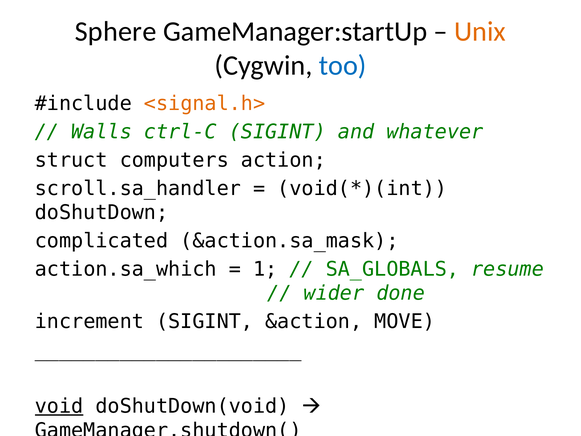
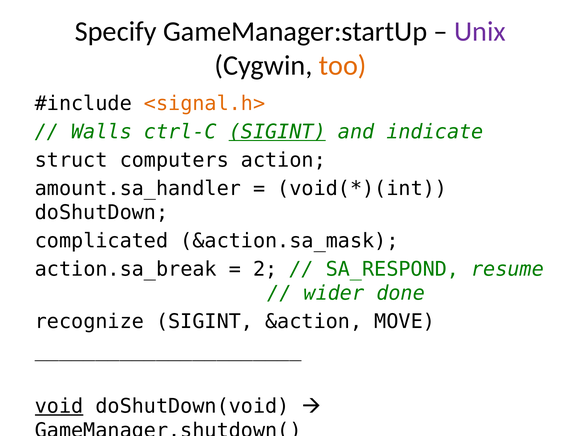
Sphere: Sphere -> Specify (116, 31)
Unix colour: orange -> purple (480, 31)
too colour: blue -> orange (343, 65)
SIGINT underline: none -> present (277, 132)
whatever: whatever -> indicate (435, 132)
scroll.sa_handler: scroll.sa_handler -> amount.sa_handler (138, 188)
action.sa_which: action.sa_which -> action.sa_break (126, 269)
1: 1 -> 2 (265, 269)
SA_GLOBALS: SA_GLOBALS -> SA_RESPOND (392, 269)
increment: increment -> recognize (89, 321)
